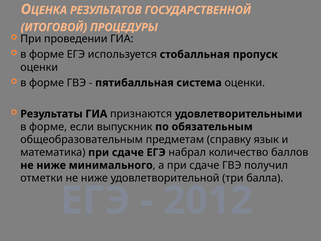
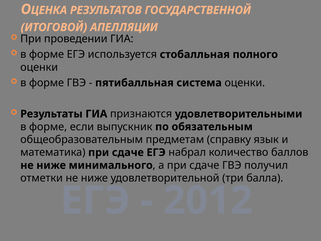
ПРОЦЕДУРЫ: ПРОЦЕДУРЫ -> АПЕЛЛЯЦИИ (124, 27)
пропуск: пропуск -> полного (255, 54)
